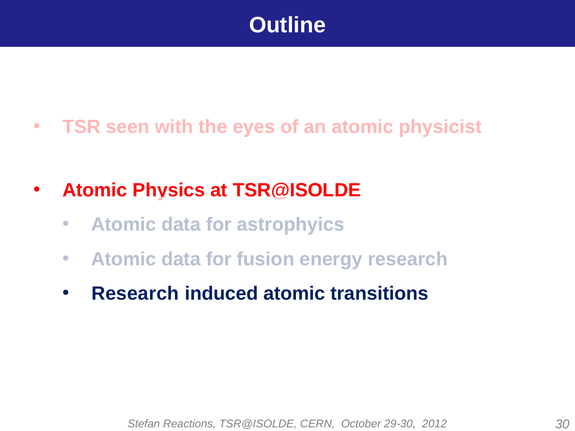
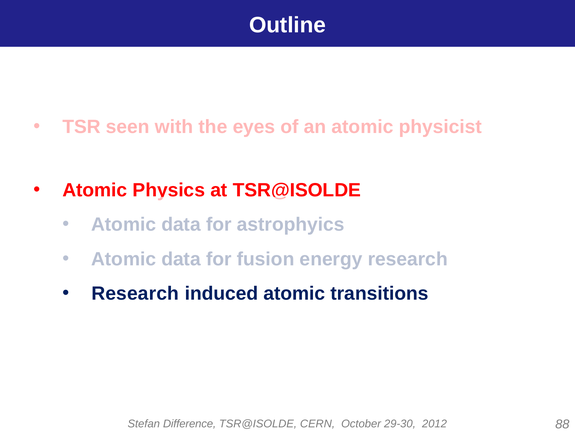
Reactions: Reactions -> Difference (190, 424)
30: 30 -> 88 (562, 424)
